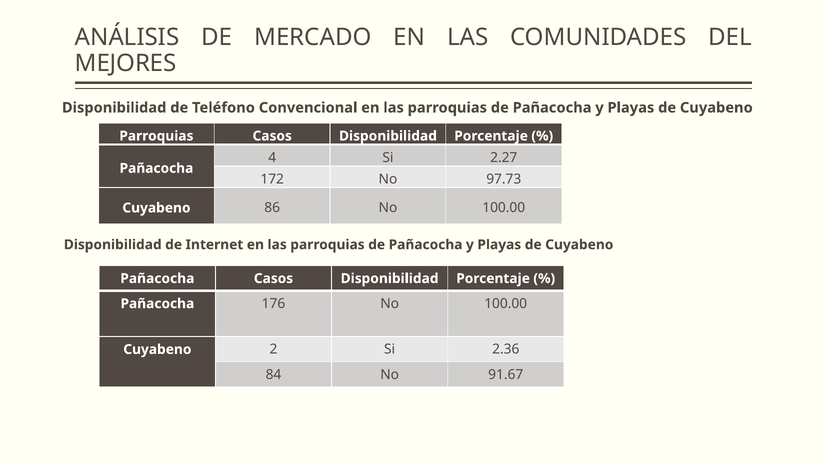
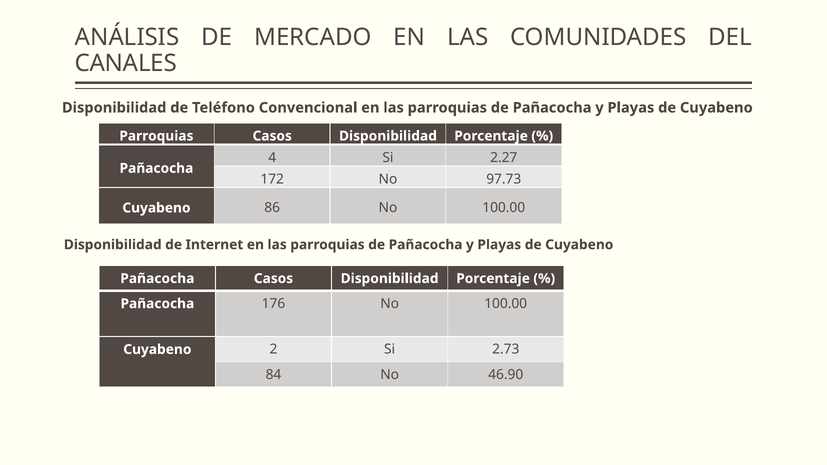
MEJORES: MEJORES -> CANALES (126, 63)
2.36: 2.36 -> 2.73 (506, 350)
91.67: 91.67 -> 46.90 (506, 375)
